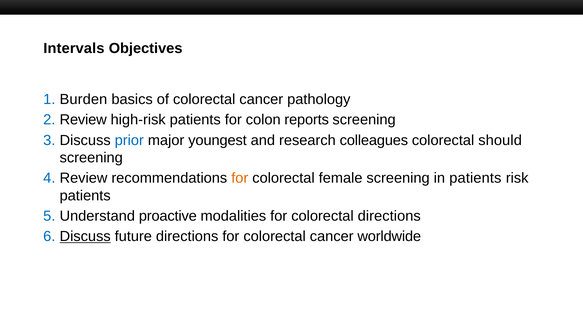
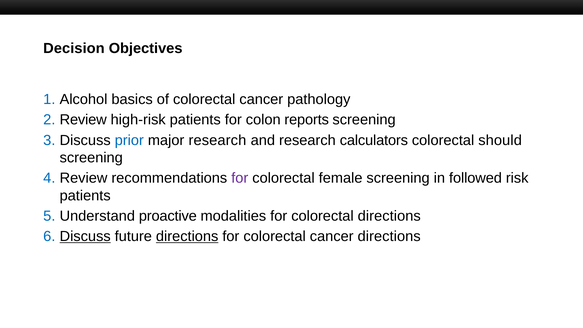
Intervals: Intervals -> Decision (74, 48)
Burden: Burden -> Alcohol (84, 99)
major youngest: youngest -> research (217, 140)
colleagues: colleagues -> calculators (374, 140)
for colour: orange -> purple (240, 178)
in patients: patients -> followed (475, 178)
directions underline: none -> present (187, 236)
cancer worldwide: worldwide -> directions (389, 236)
